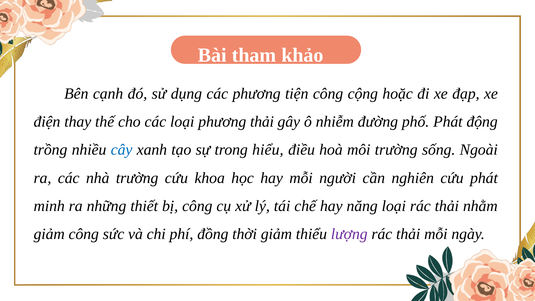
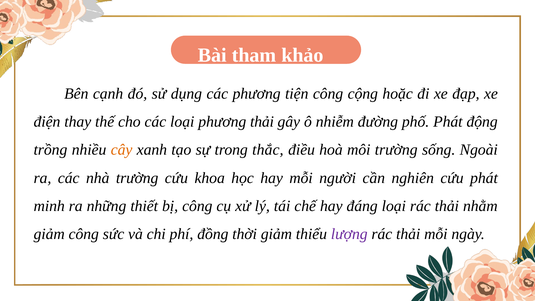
cây colour: blue -> orange (122, 150)
hiểu: hiểu -> thắc (268, 150)
năng: năng -> đáng (362, 206)
